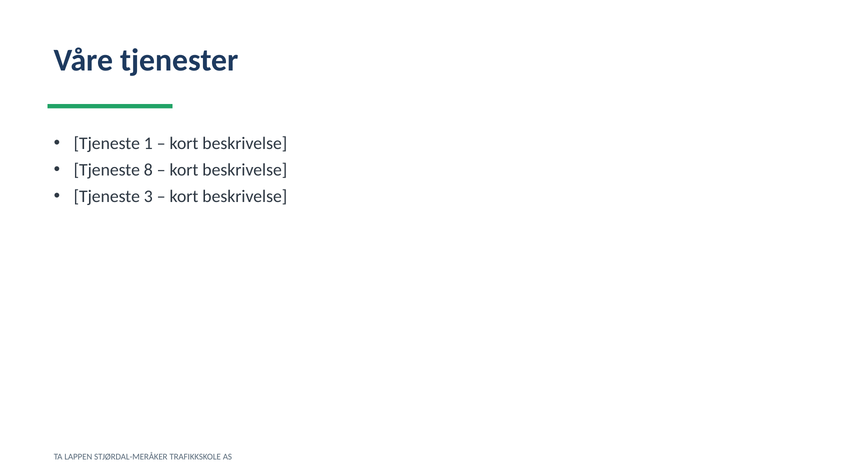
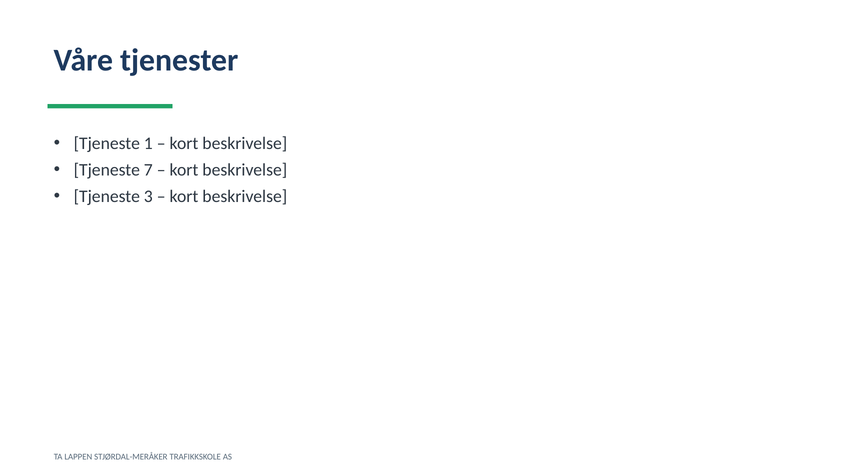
8: 8 -> 7 (148, 170)
